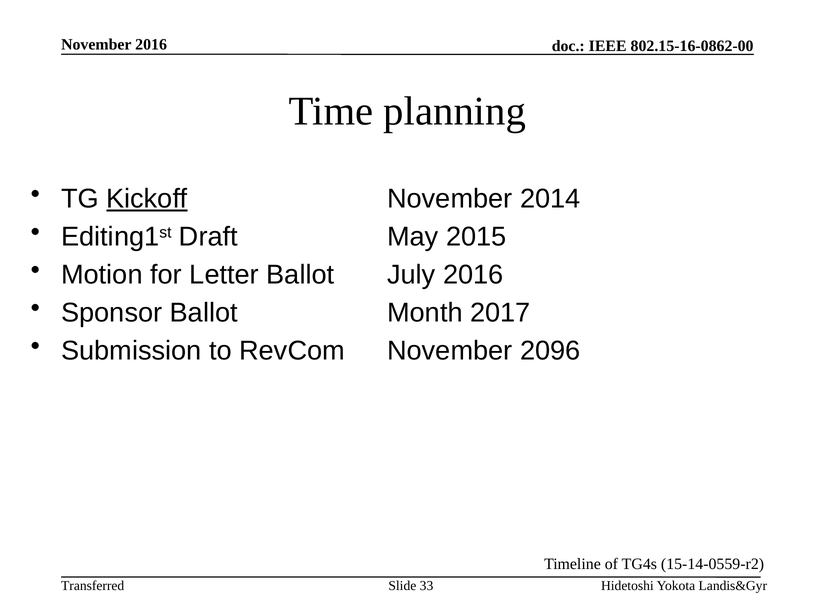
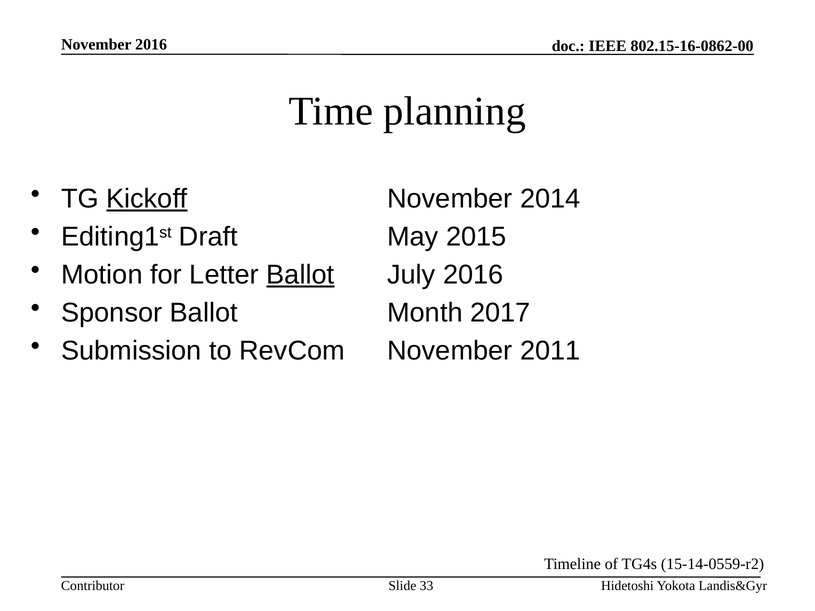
Ballot underline: none -> present (300, 275)
2096: 2096 -> 2011 (550, 351)
Transferred: Transferred -> Contributor (93, 586)
